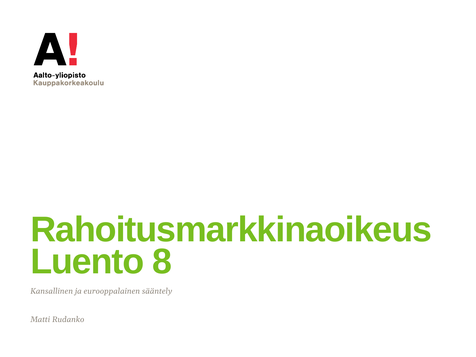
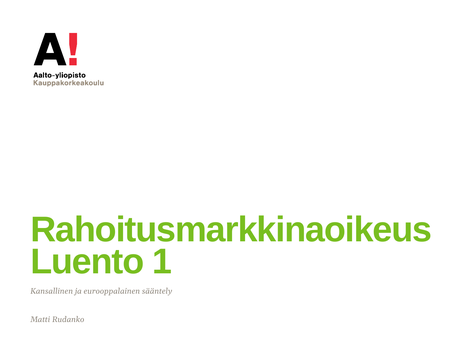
8: 8 -> 1 (162, 262)
